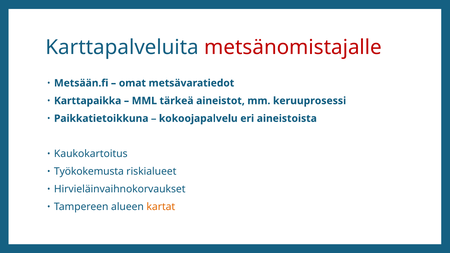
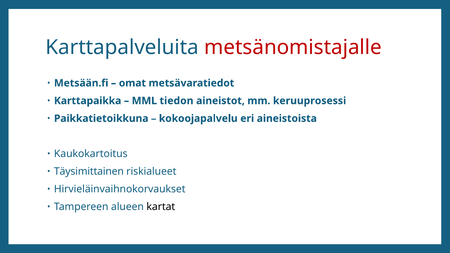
tärkeä: tärkeä -> tiedon (177, 101)
Työkokemusta: Työkokemusta -> Täysimittainen (89, 172)
kartat colour: orange -> black (161, 207)
